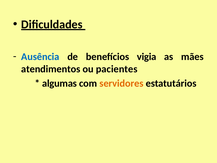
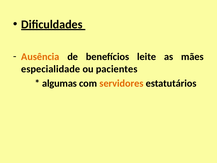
Ausência colour: blue -> orange (40, 57)
vigia: vigia -> leite (147, 57)
atendimentos: atendimentos -> especialidade (51, 69)
